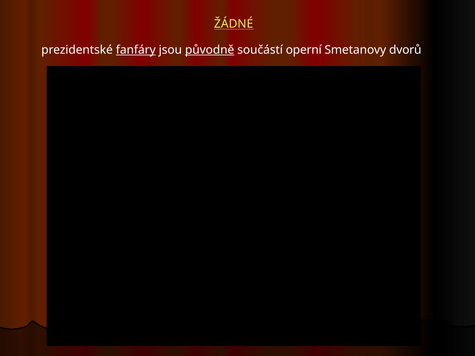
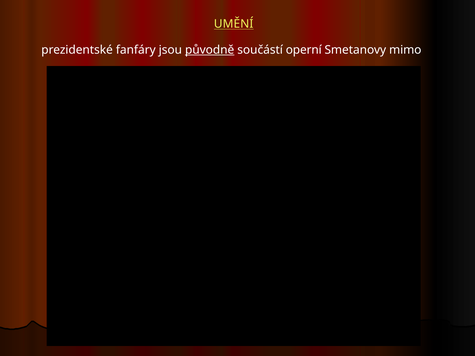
ŽÁDNÉ: ŽÁDNÉ -> UMĚNÍ (234, 24)
fanfáry underline: present -> none (136, 50)
dvorů: dvorů -> mimo (405, 50)
